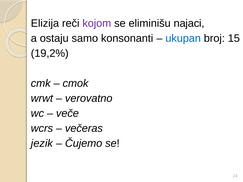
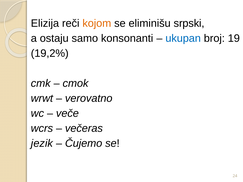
kojom colour: purple -> orange (97, 23)
najaci: najaci -> srpski (189, 23)
15: 15 -> 19 (234, 38)
